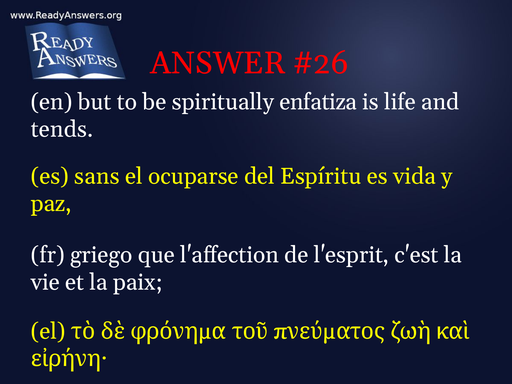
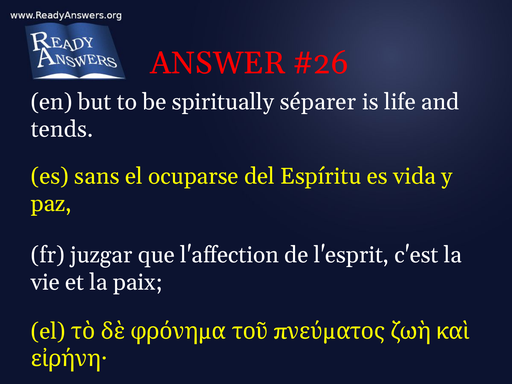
enfatiza: enfatiza -> séparer (318, 102)
griego: griego -> juzgar (101, 255)
